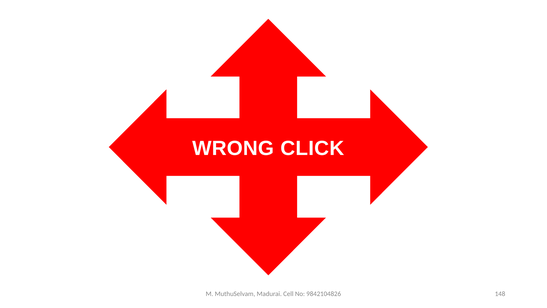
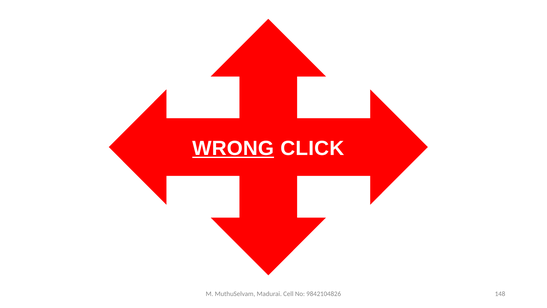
WRONG underline: none -> present (233, 148)
